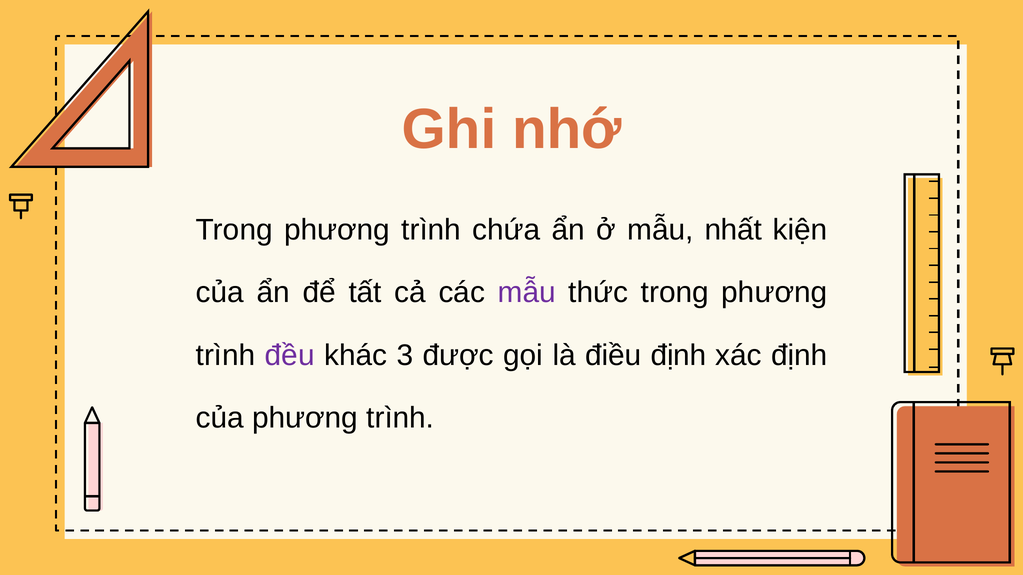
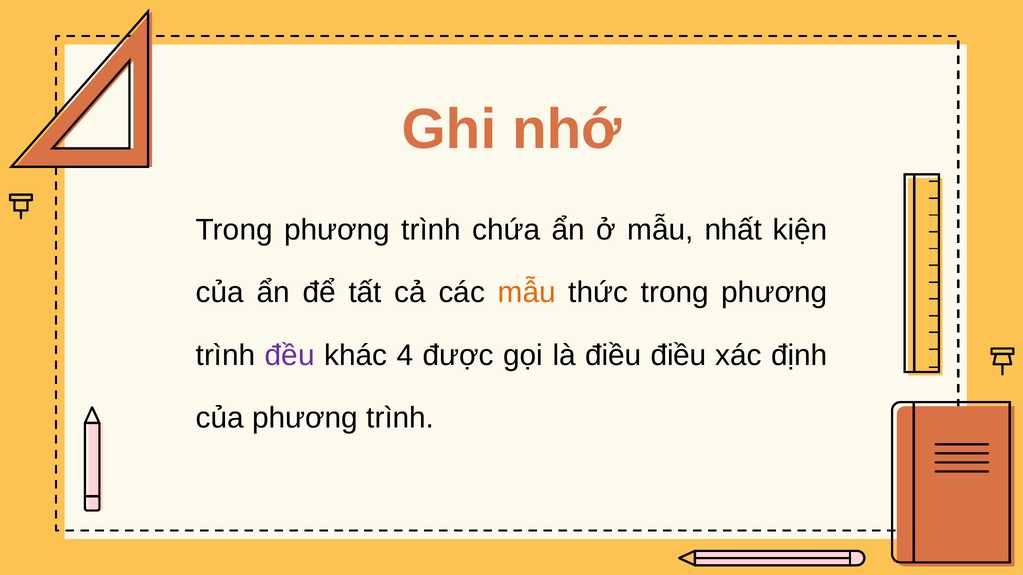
mẫu colour: purple -> orange (527, 293)
3: 3 -> 4 (405, 355)
điều định: định -> điều (678, 355)
